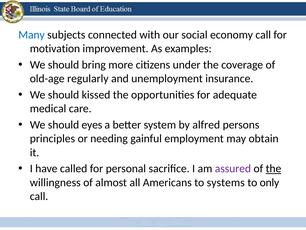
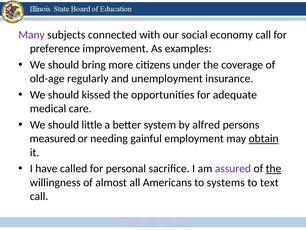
Many colour: blue -> purple (32, 35)
motivation: motivation -> preference (55, 49)
eyes: eyes -> little (92, 125)
principles: principles -> measured (53, 138)
obtain underline: none -> present (264, 138)
only: only -> text (269, 182)
